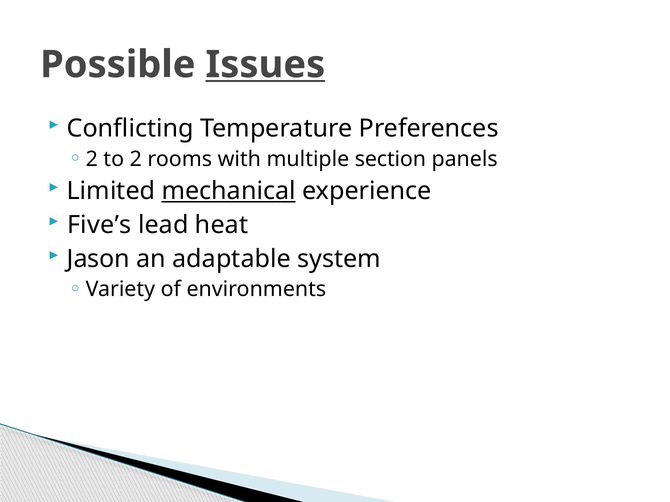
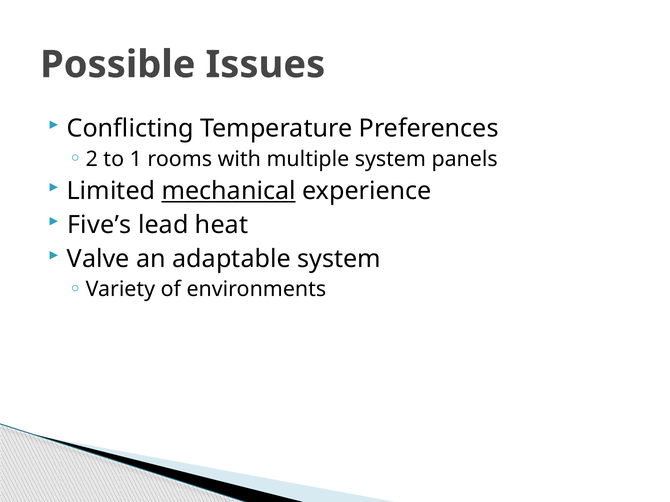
Issues underline: present -> none (265, 65)
to 2: 2 -> 1 (136, 159)
multiple section: section -> system (390, 159)
Jason: Jason -> Valve (98, 259)
